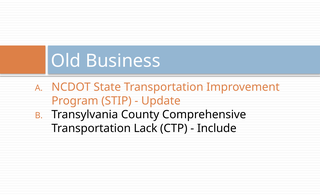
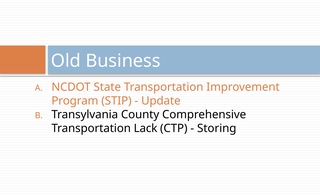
Include: Include -> Storing (217, 128)
